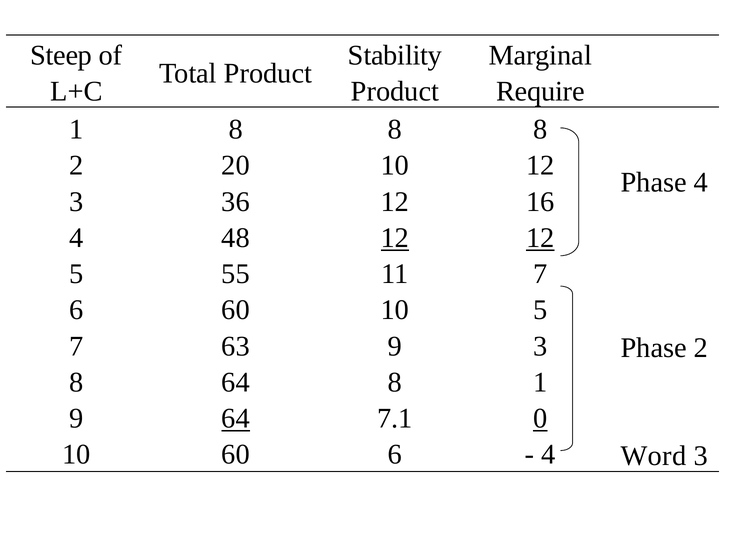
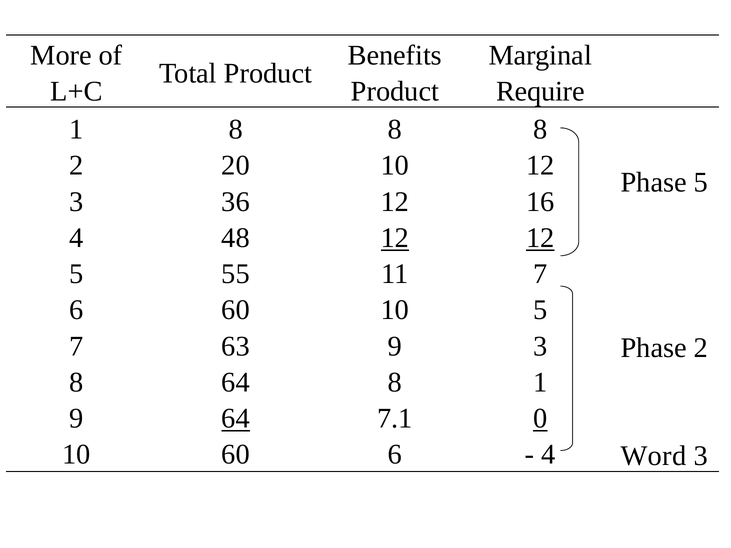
Steep: Steep -> More (61, 56)
Stability: Stability -> Benefits (395, 56)
Phase 4: 4 -> 5 (701, 183)
